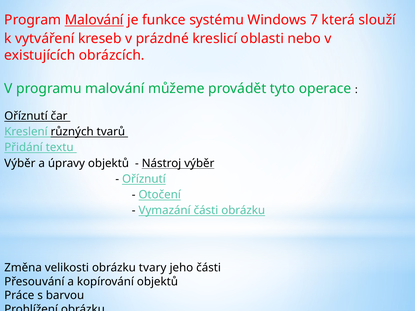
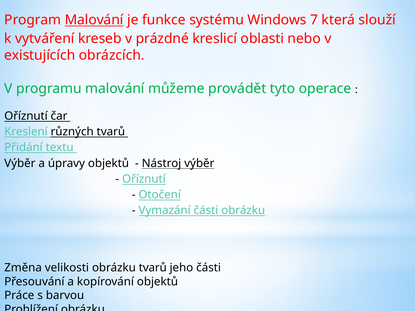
obrázku tvary: tvary -> tvarů (153, 268)
